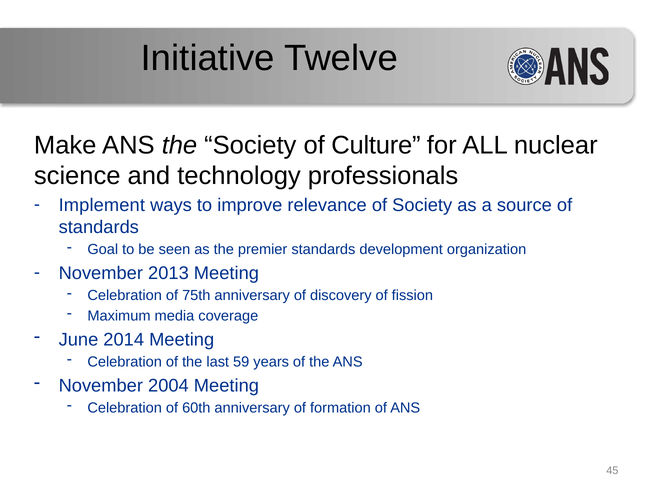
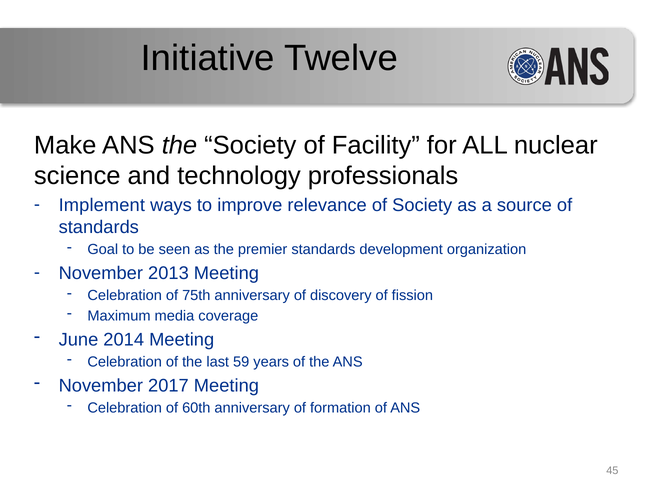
Culture: Culture -> Facility (376, 145)
2004: 2004 -> 2017 (168, 386)
